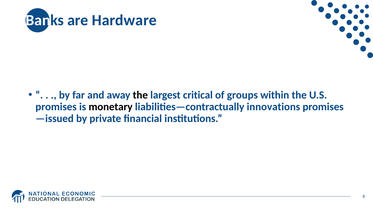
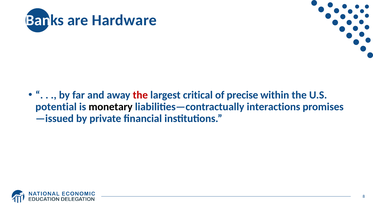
the colour: black -> red (140, 95)
groups: groups -> precise (242, 95)
promises: promises -> potential (56, 107)
innovations: innovations -> interactions (273, 107)
